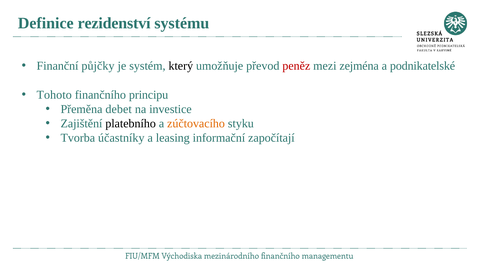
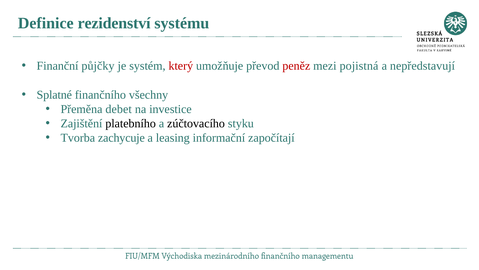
který colour: black -> red (181, 66)
zejména: zejména -> pojistná (359, 66)
podnikatelské: podnikatelské -> nepředstavují (422, 66)
Tohoto: Tohoto -> Splatné (54, 95)
principu: principu -> všechny (149, 95)
zúčtovacího colour: orange -> black (196, 123)
účastníky: účastníky -> zachycuje (121, 138)
